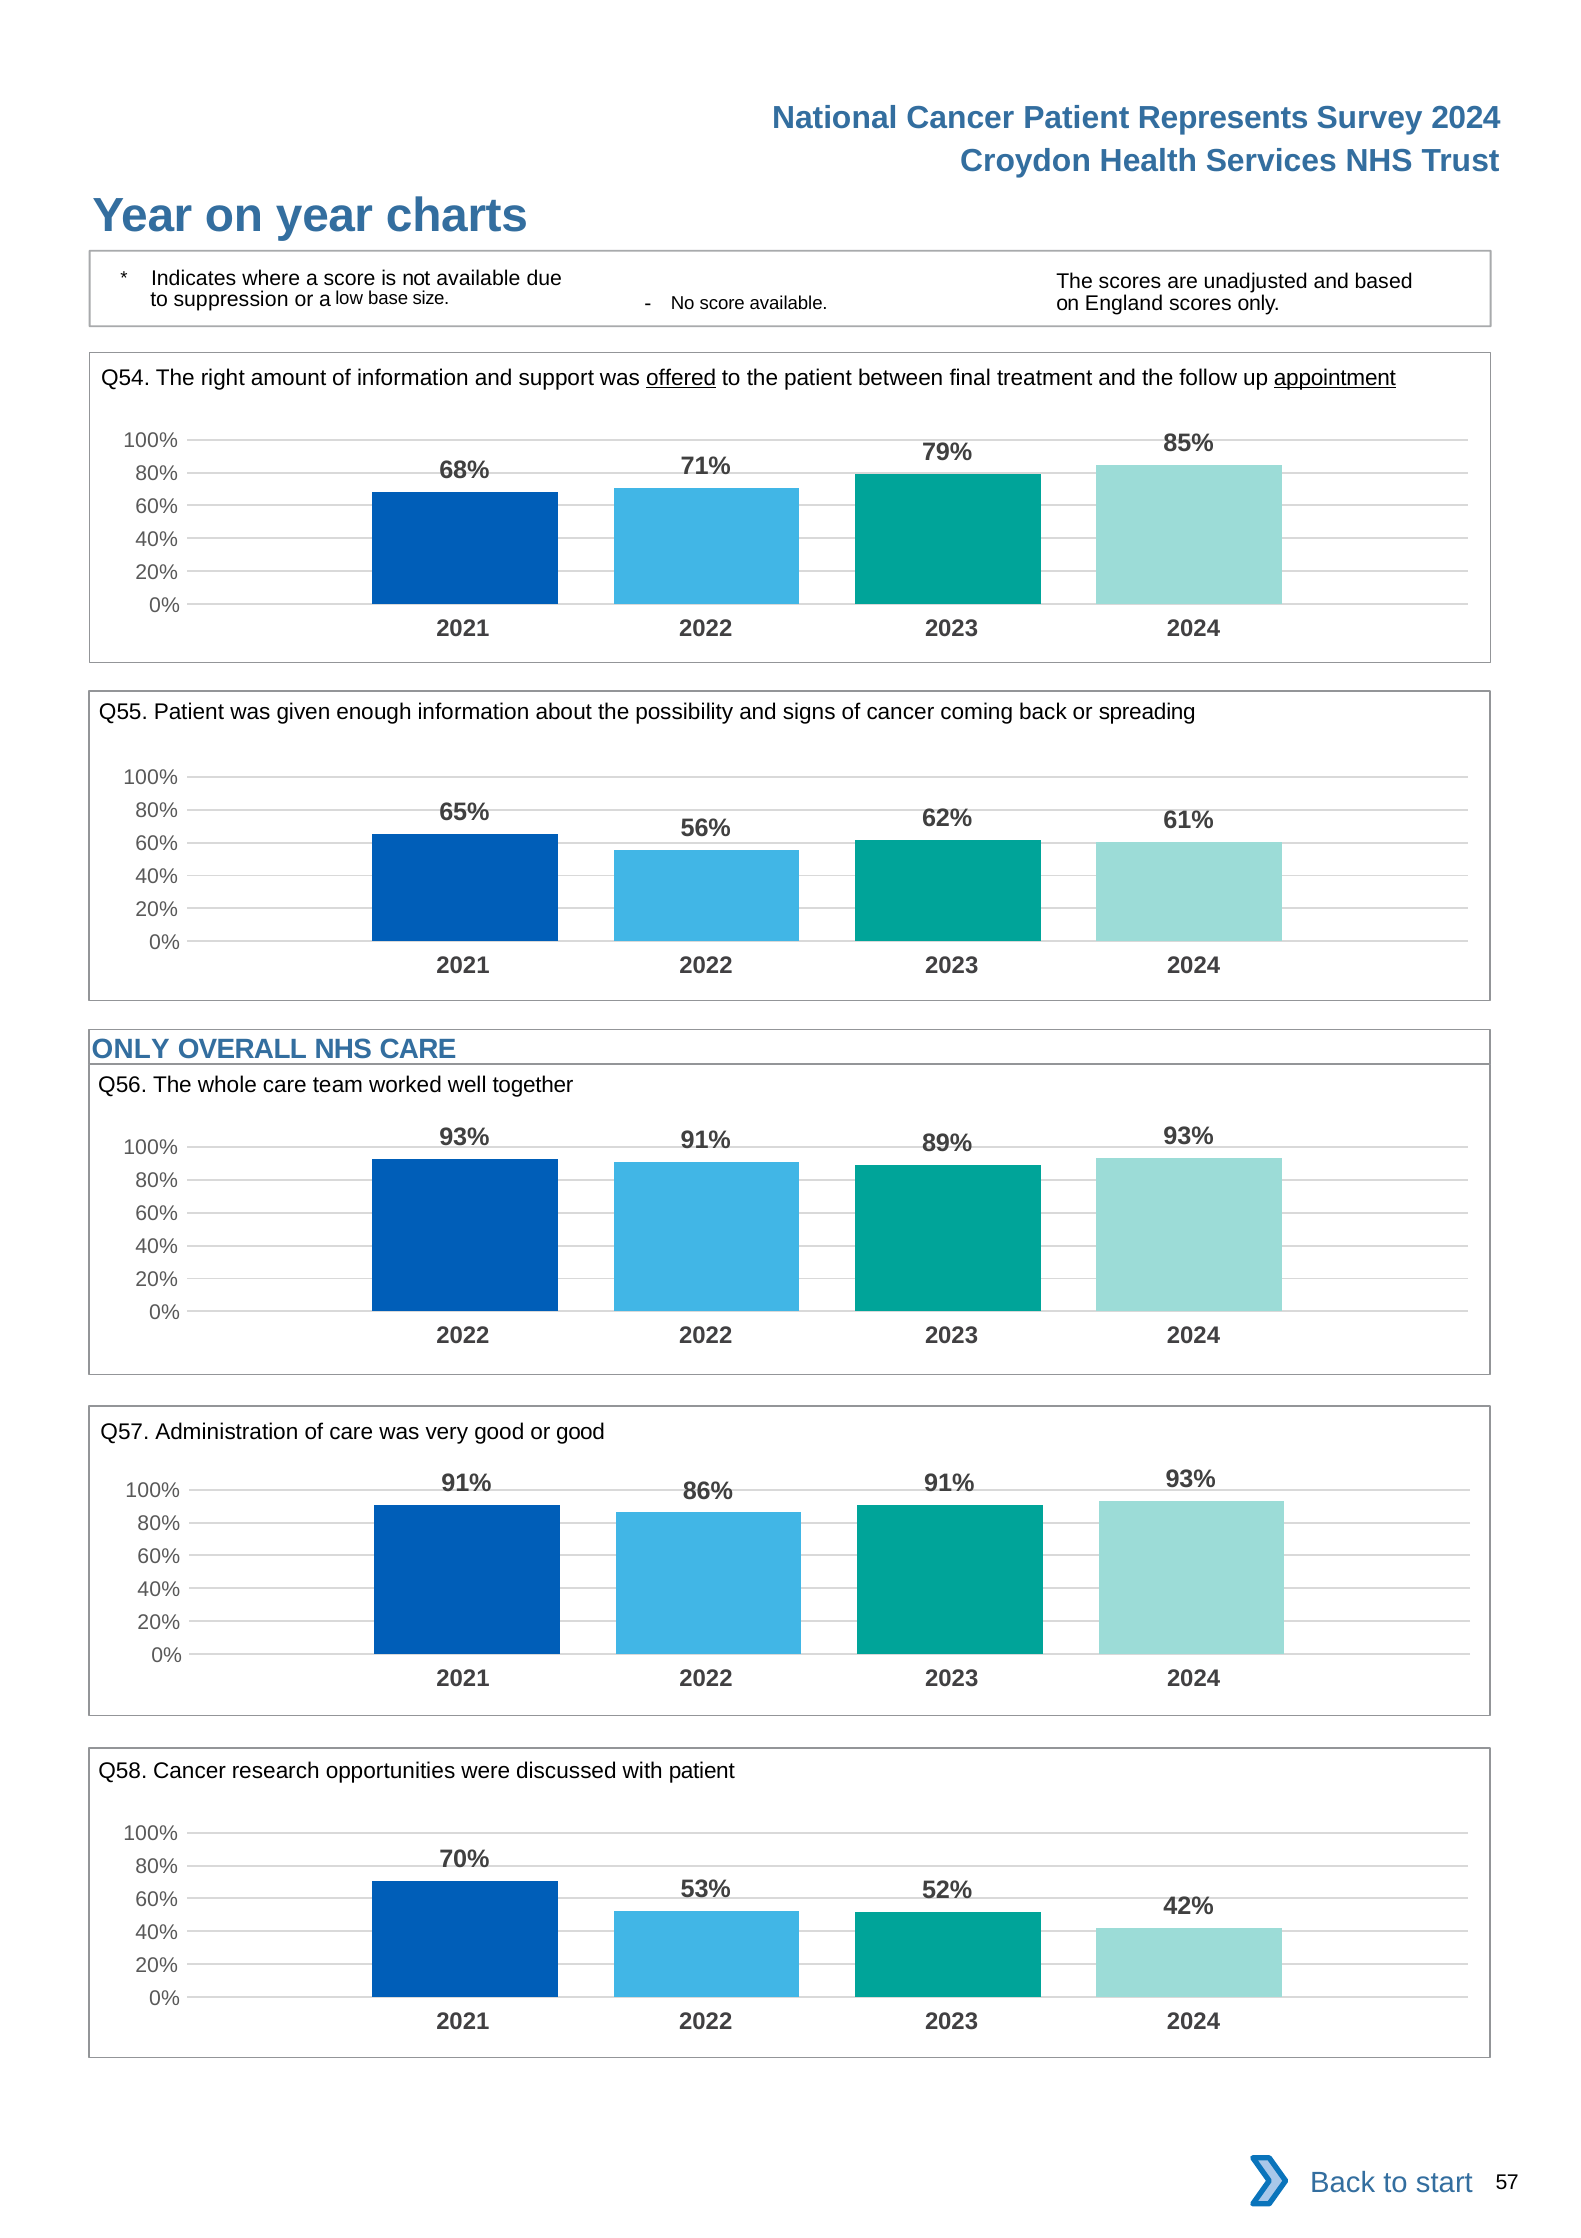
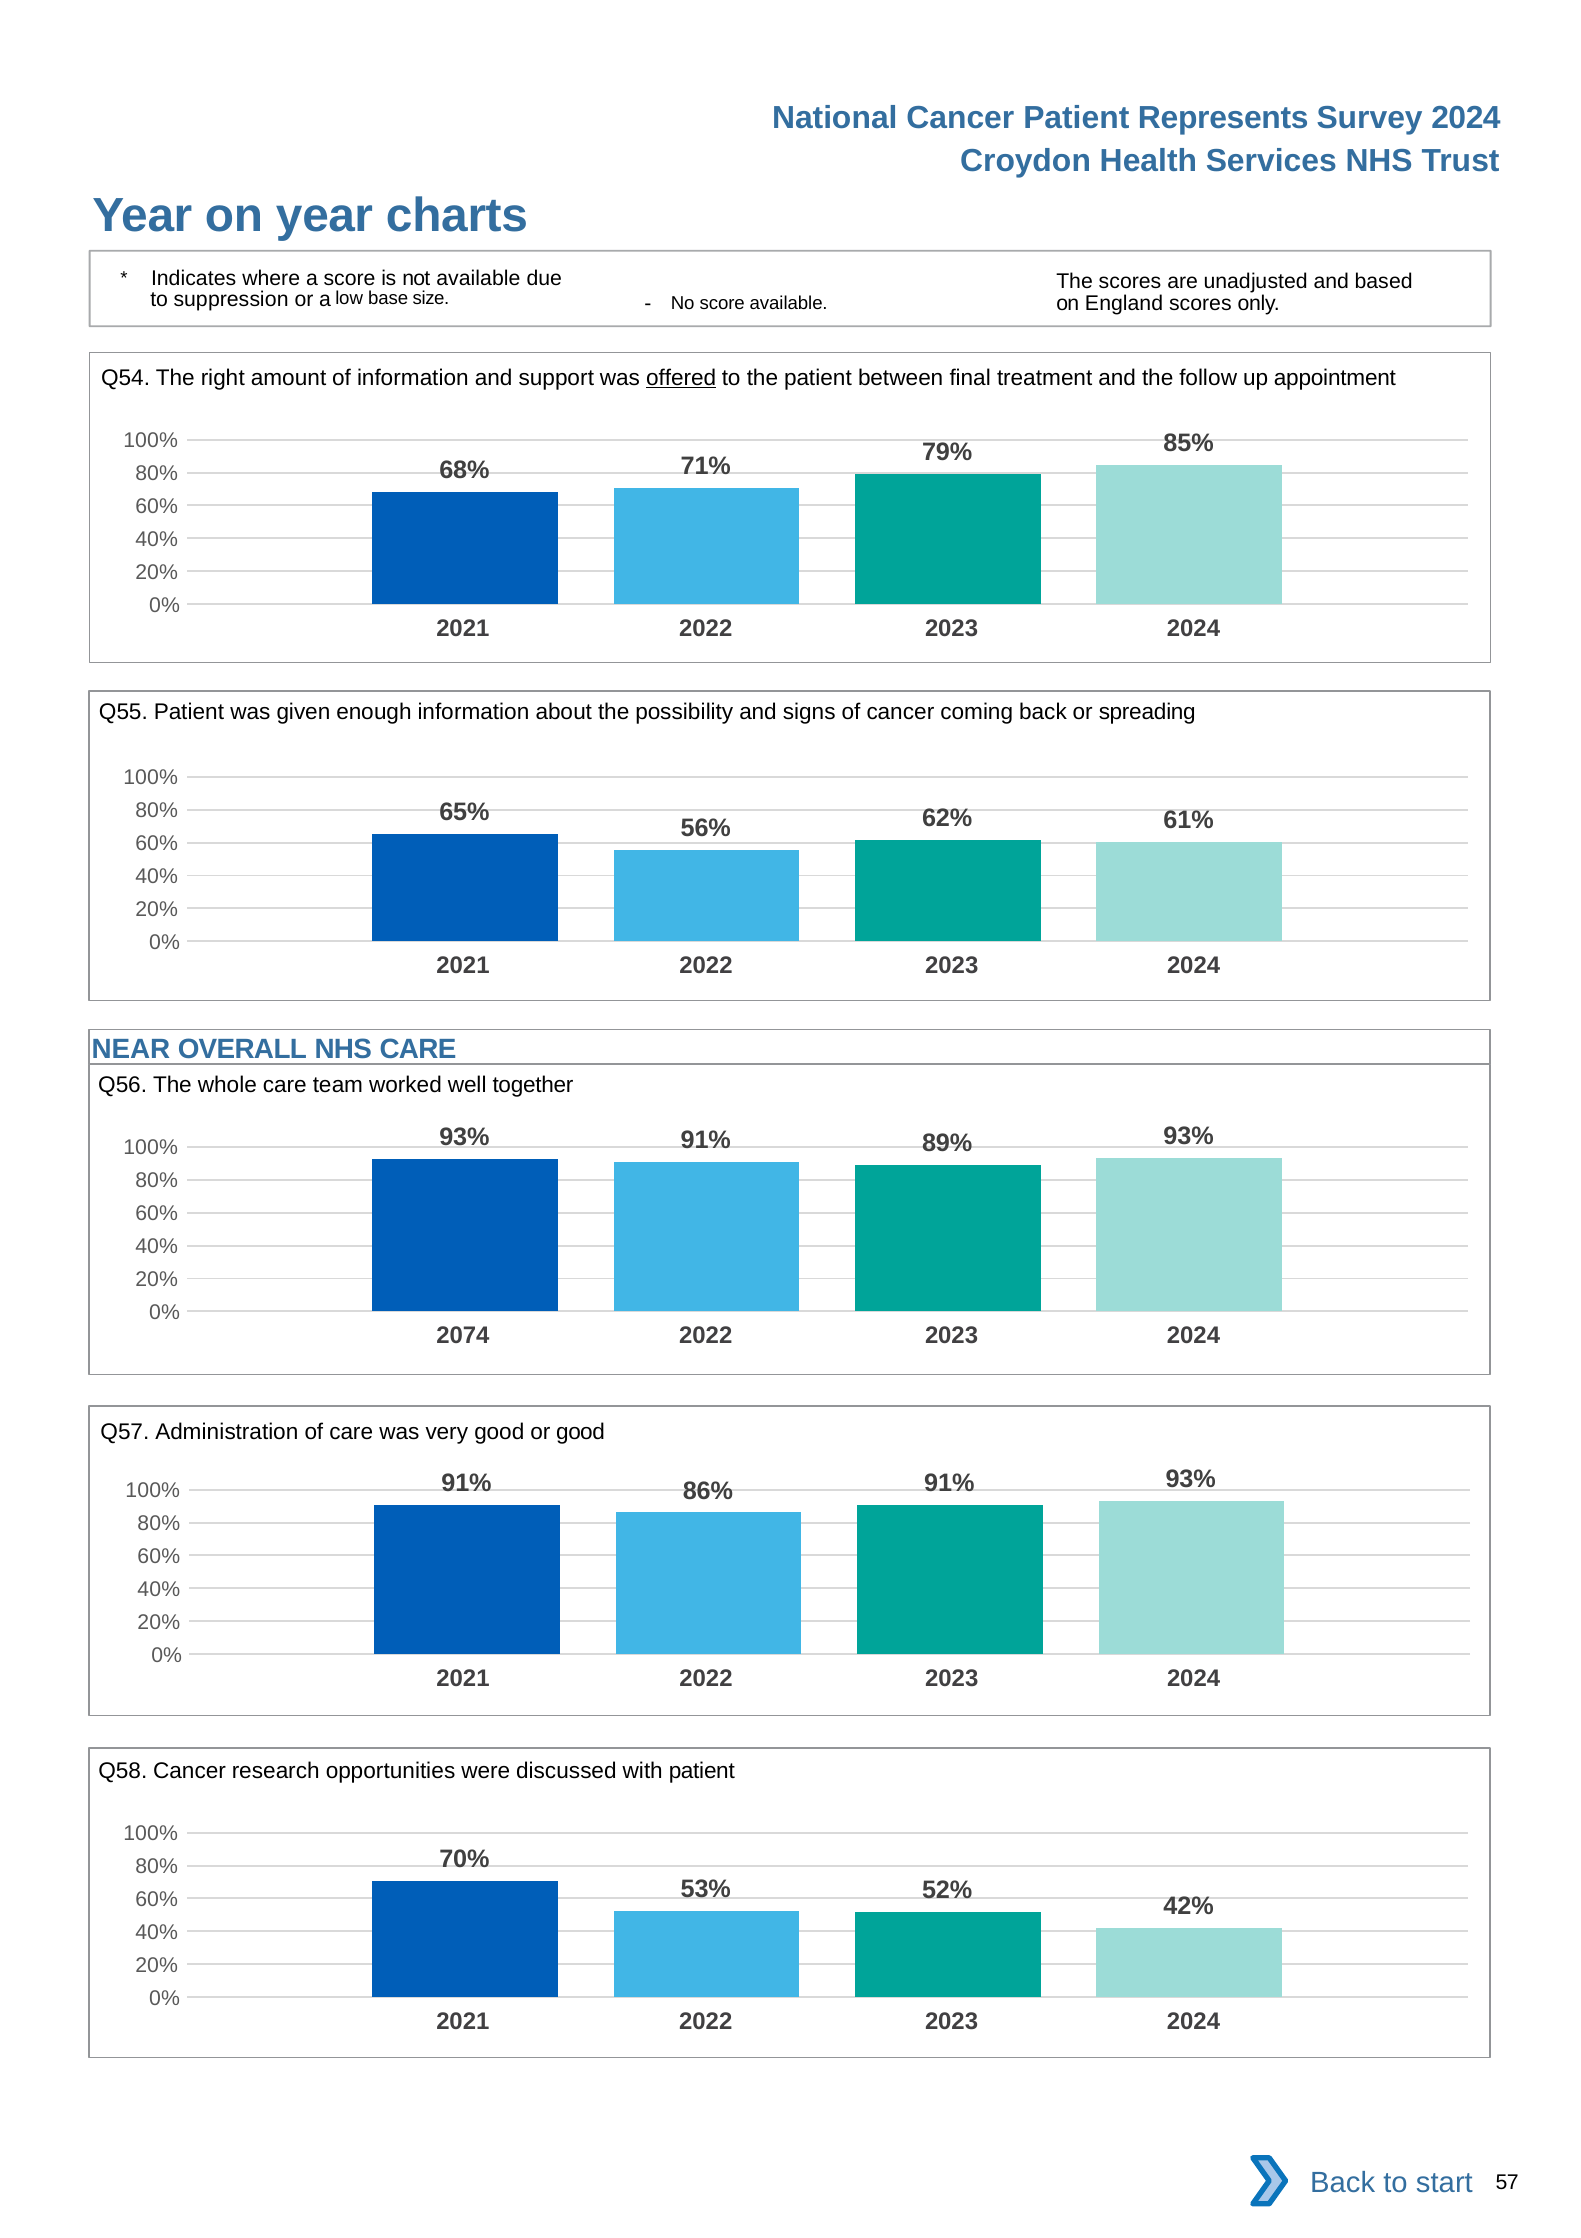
appointment underline: present -> none (1335, 378)
ONLY: ONLY -> NEAR (131, 1049)
2022: 2022 -> 2074 (463, 1335)
